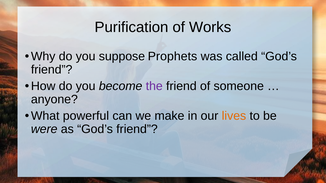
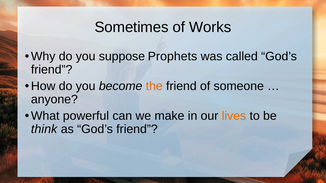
Purification: Purification -> Sometimes (132, 27)
the colour: purple -> orange (154, 86)
were: were -> think (44, 129)
